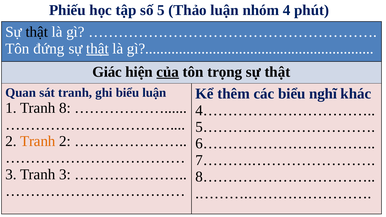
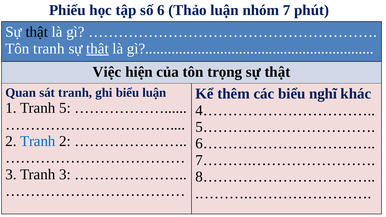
5: 5 -> 6 (161, 10)
4: 4 -> 7 (287, 10)
Tôn đứng: đứng -> tranh (49, 49)
Giác: Giác -> Việc (107, 72)
của underline: present -> none (168, 72)
8: 8 -> 5 (65, 108)
Tranh colour: orange -> blue (38, 141)
